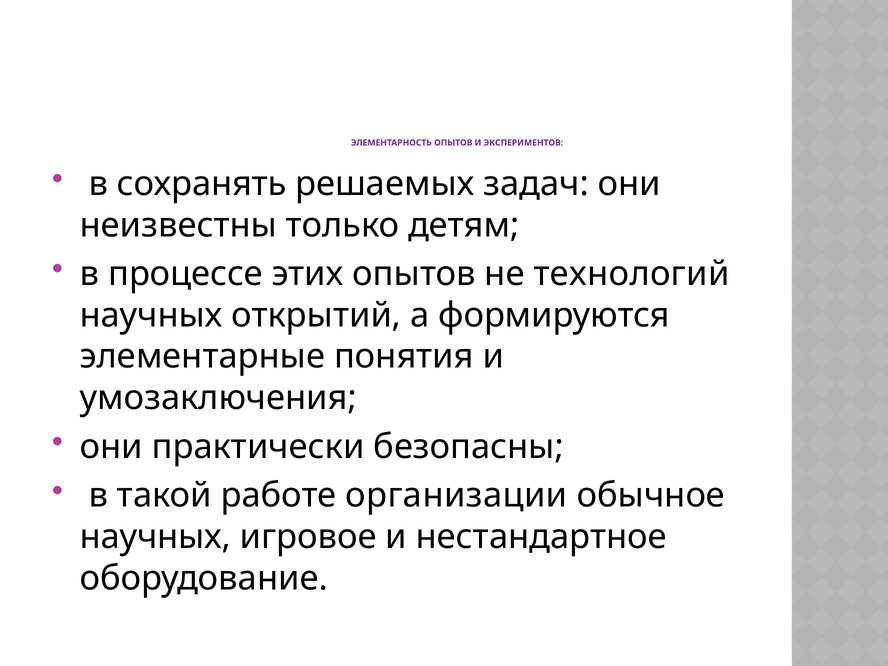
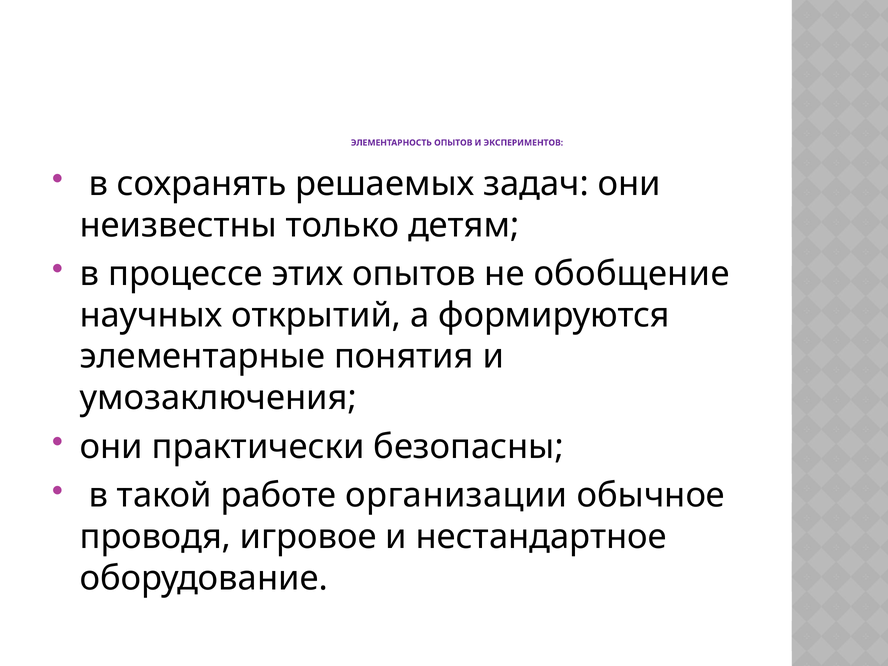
технологий: технологий -> обобщение (632, 274)
научных: научных -> проводя (155, 537)
